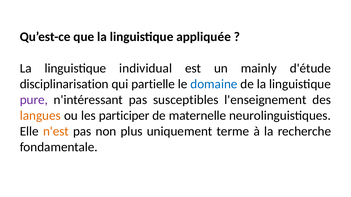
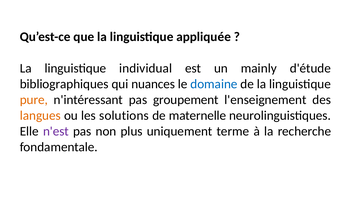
disciplinarisation: disciplinarisation -> bibliographiques (64, 84)
partielle: partielle -> nuances (153, 84)
pure colour: purple -> orange (34, 100)
susceptibles: susceptibles -> groupement (186, 100)
participer: participer -> solutions (124, 116)
n'est colour: orange -> purple (56, 132)
